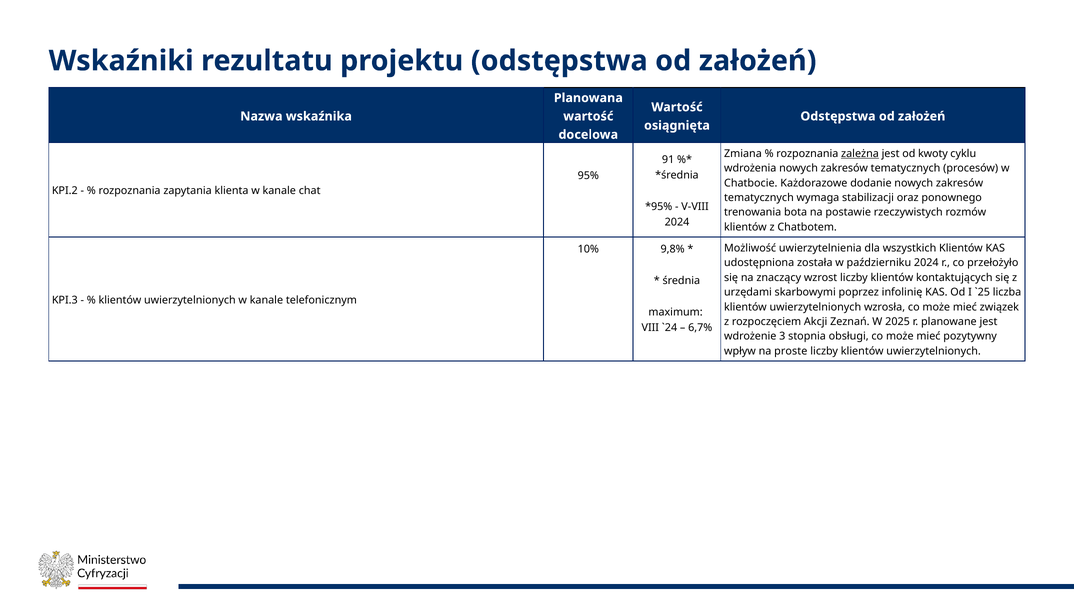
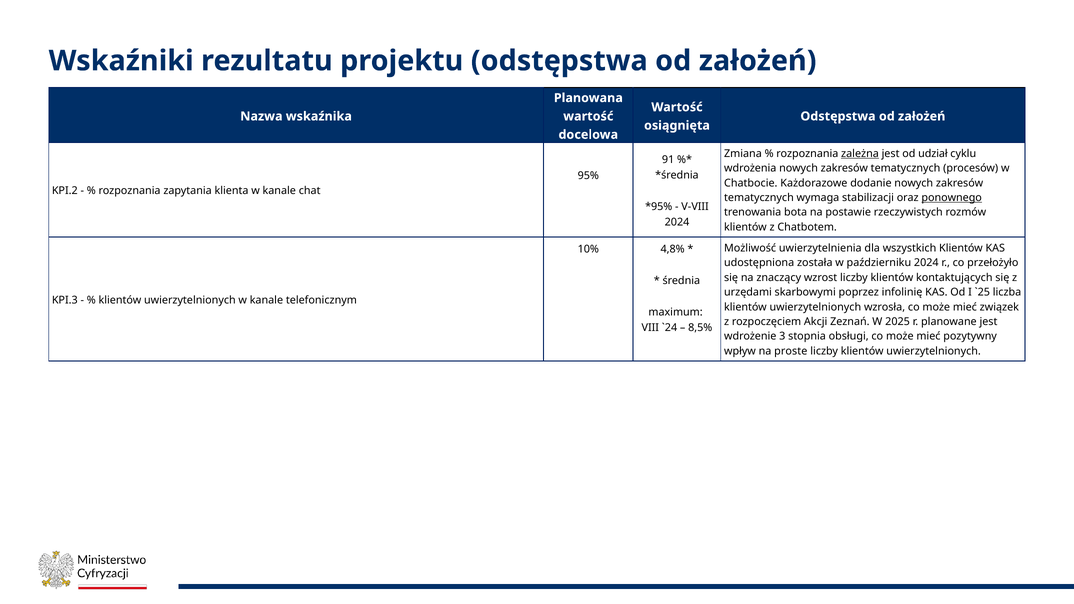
kwoty: kwoty -> udział (933, 154)
ponownego underline: none -> present (952, 198)
9,8%: 9,8% -> 4,8% (673, 249)
6,7%: 6,7% -> 8,5% (700, 328)
